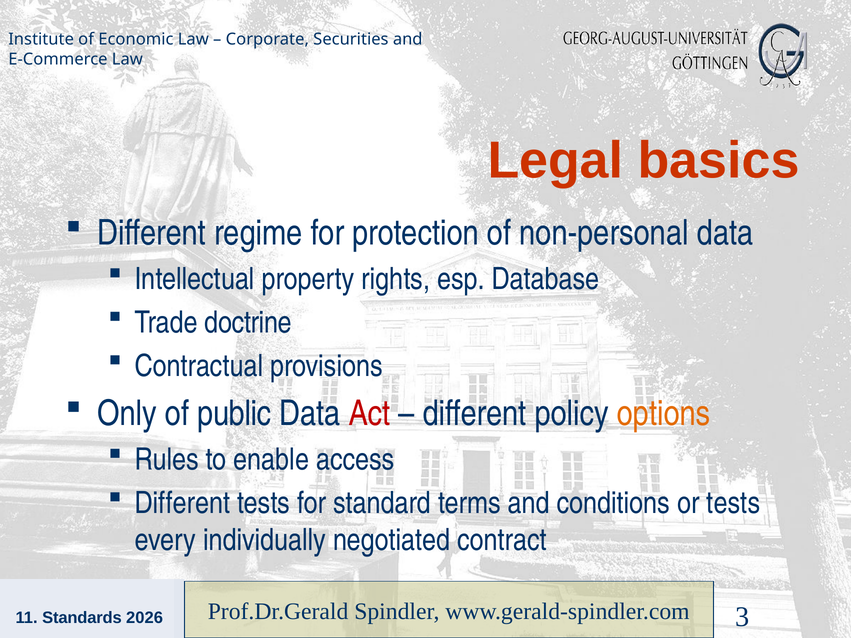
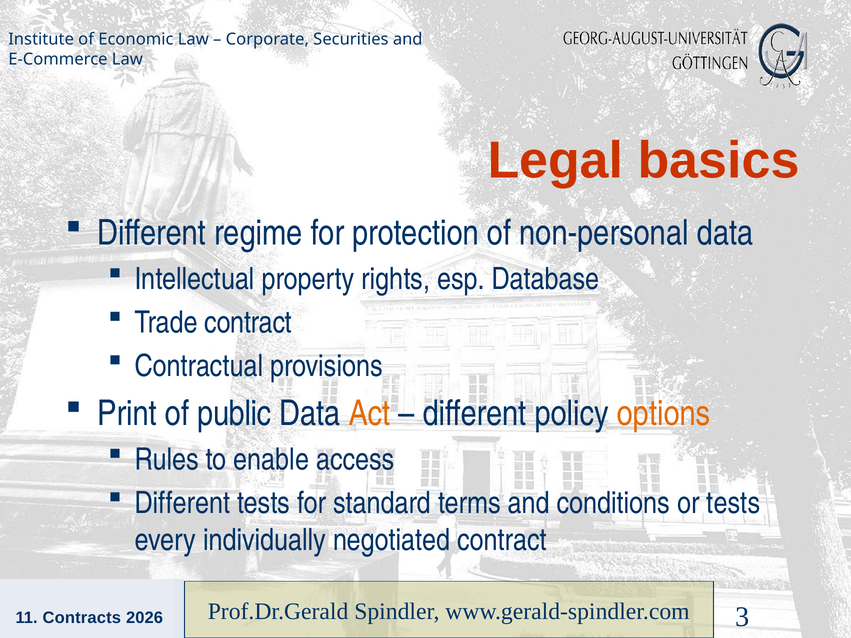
Trade doctrine: doctrine -> contract (248, 323)
Only: Only -> Print (127, 414)
Act colour: red -> orange (370, 414)
Standards: Standards -> Contracts (82, 618)
